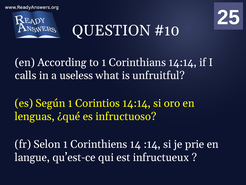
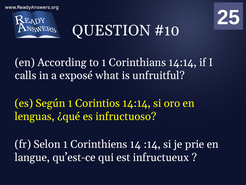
useless: useless -> exposé (76, 75)
